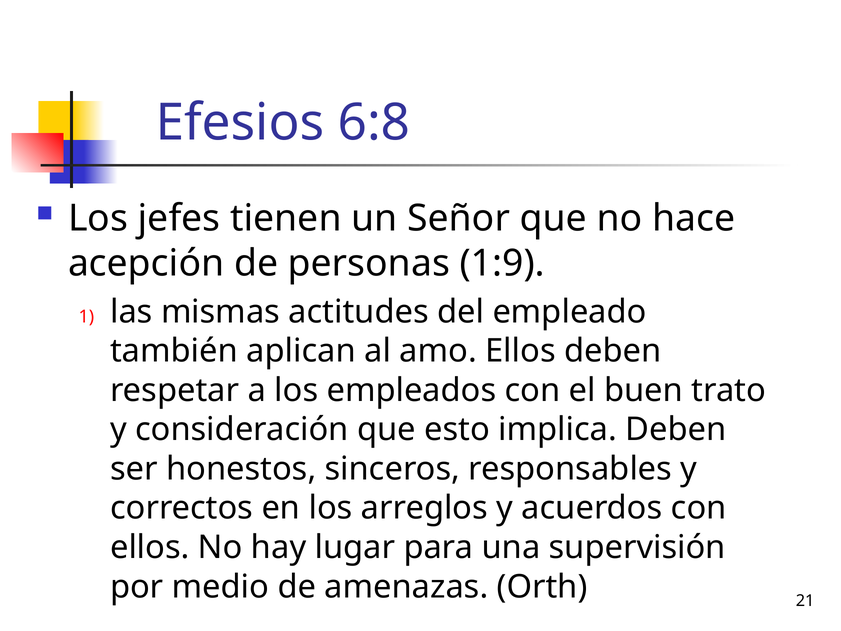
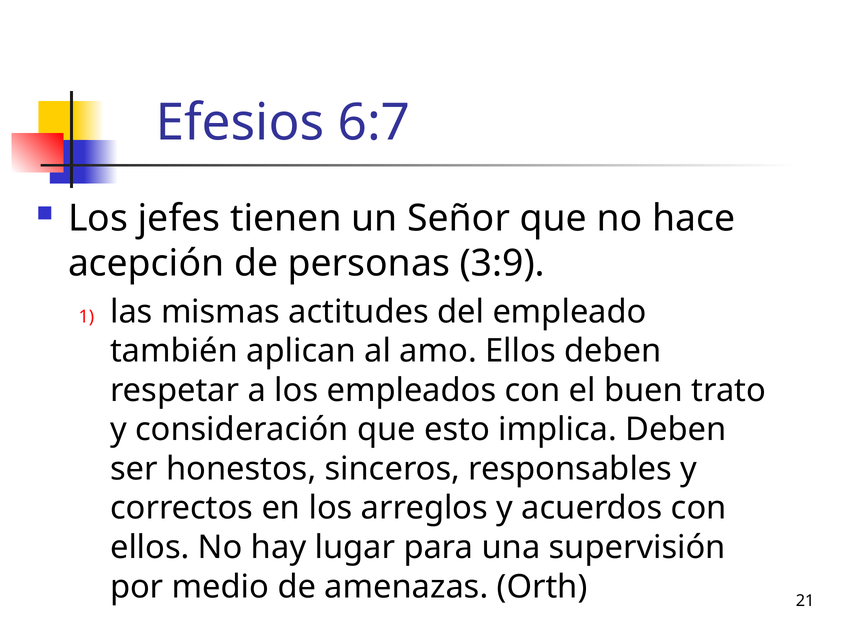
6:8: 6:8 -> 6:7 (374, 123)
1:9: 1:9 -> 3:9 (502, 263)
